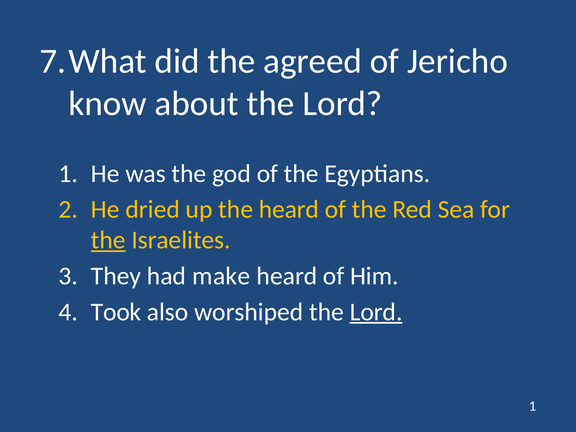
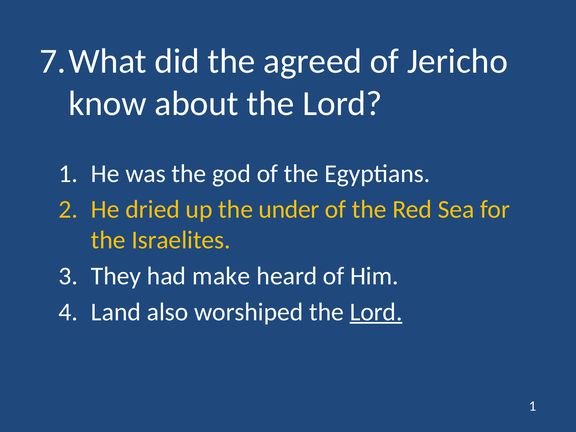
the heard: heard -> under (289, 209)
the underline: present -> none (108, 240)
Took: Took -> Land (116, 312)
